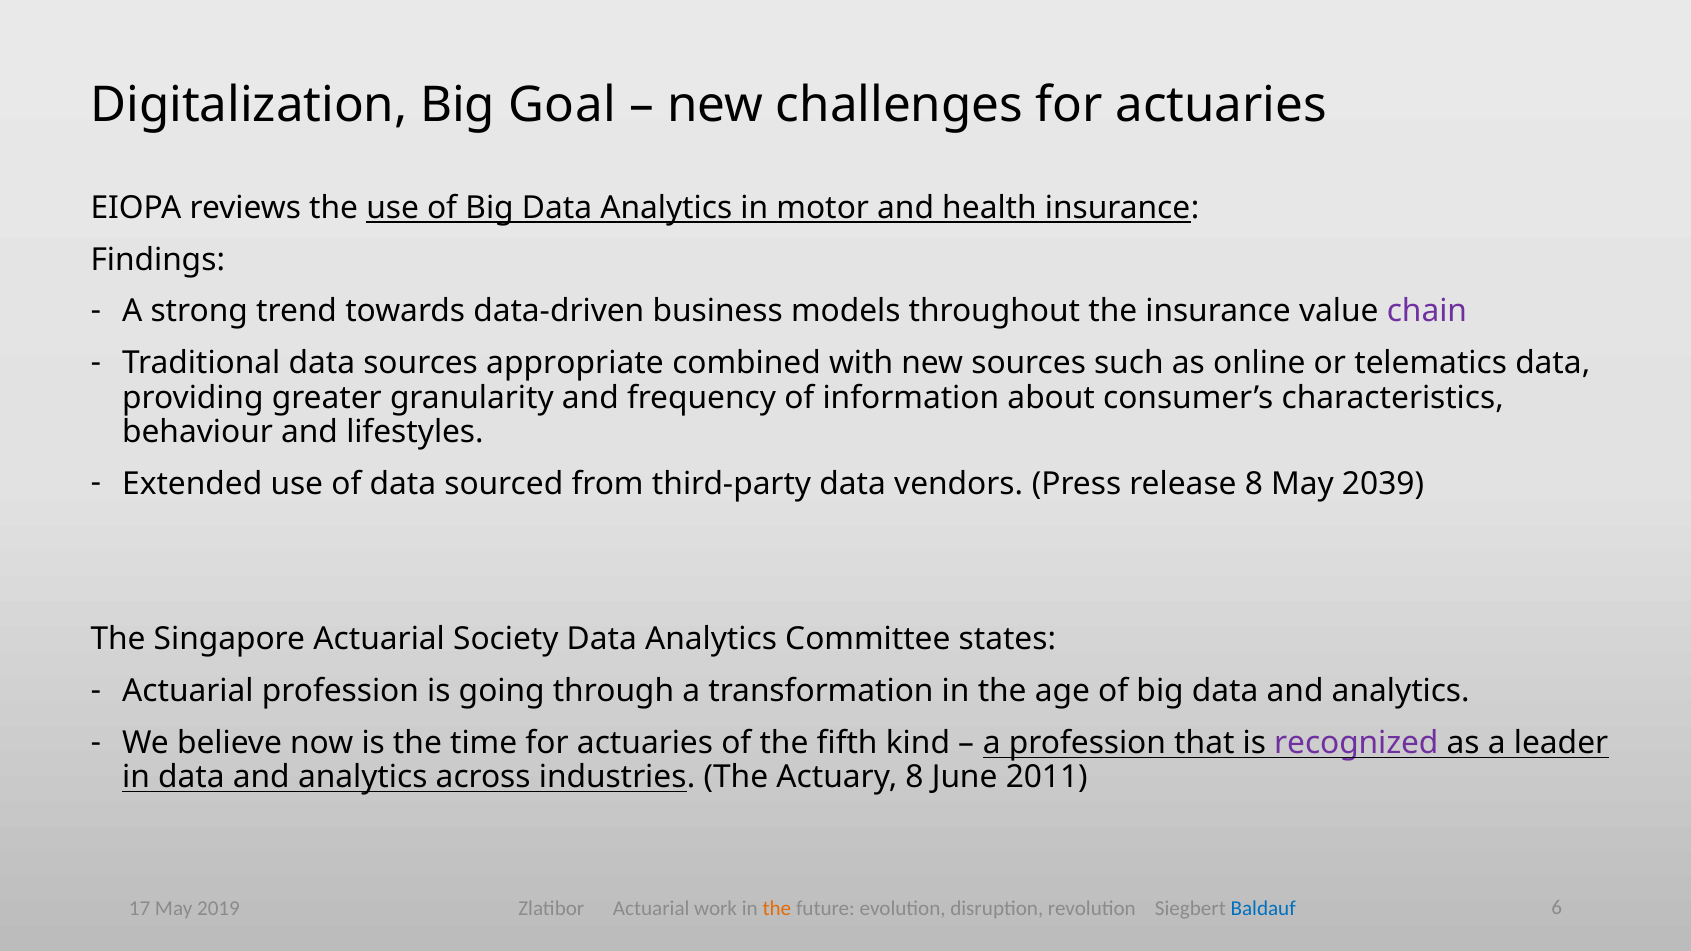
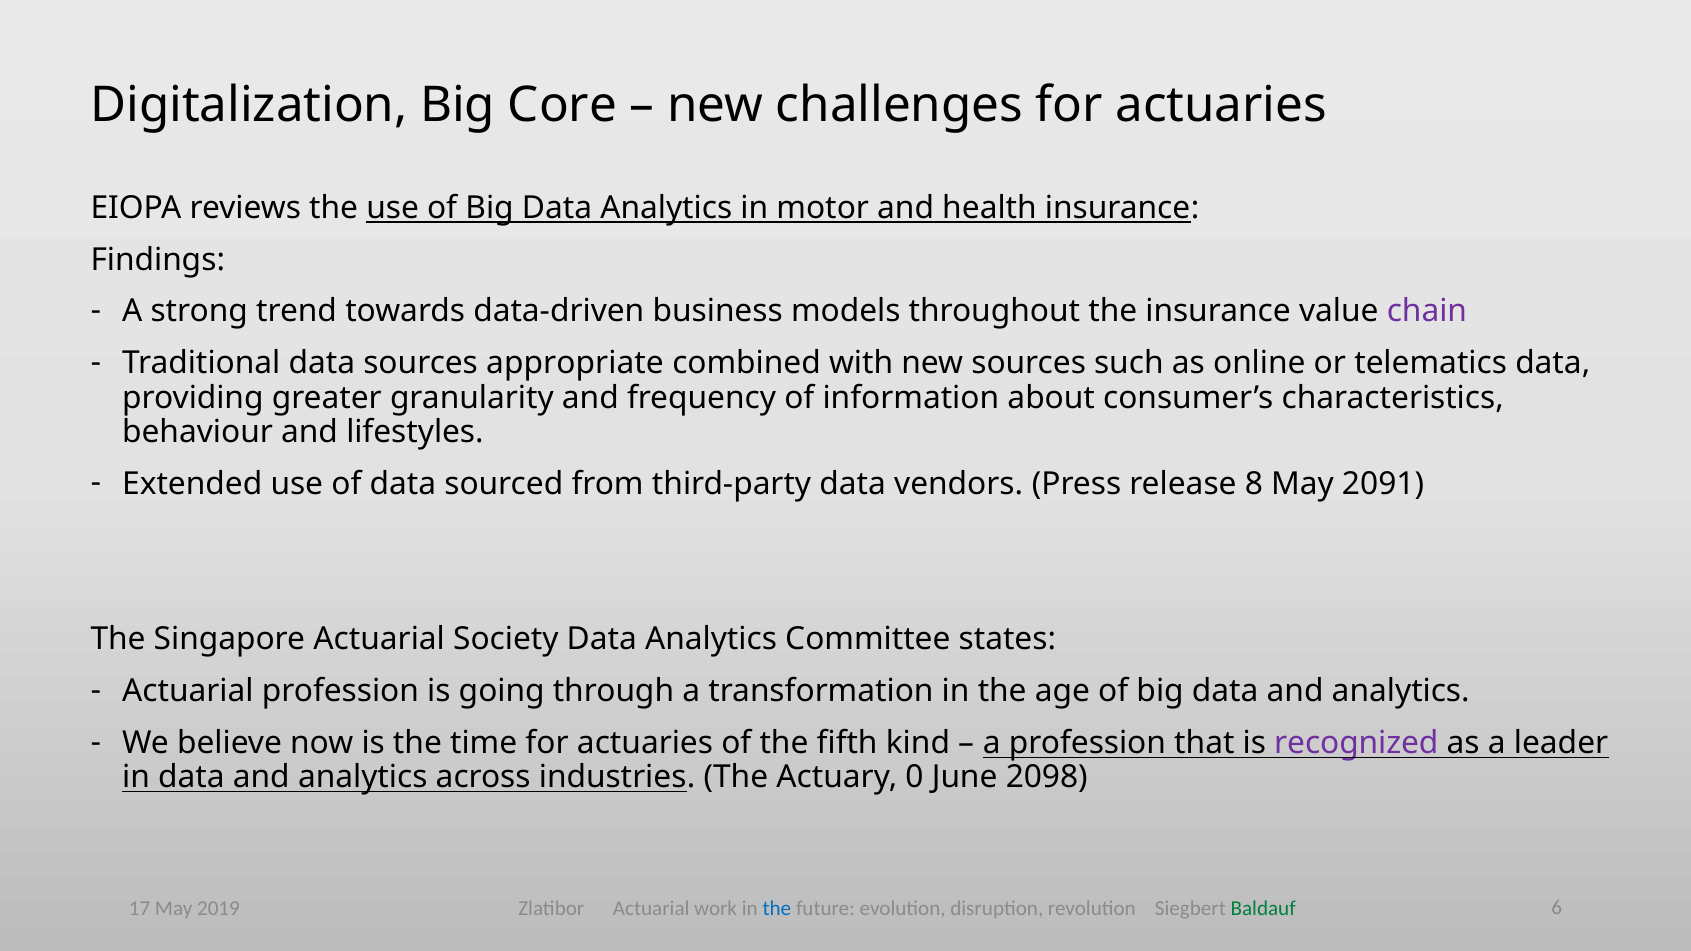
Goal: Goal -> Core (563, 106)
2039: 2039 -> 2091 (1383, 484)
Actuary 8: 8 -> 0 (915, 777)
2011: 2011 -> 2098 (1047, 777)
the colour: orange -> blue (777, 908)
Baldauf colour: blue -> green (1263, 908)
